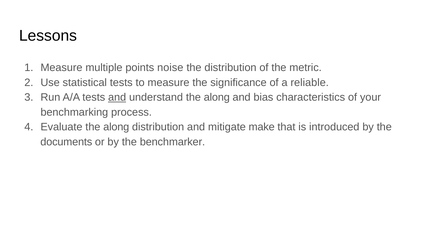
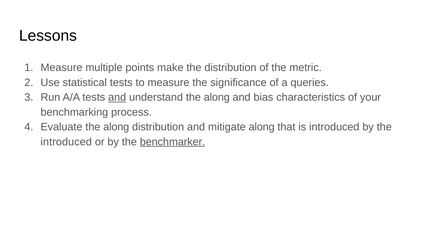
noise: noise -> make (170, 68)
reliable: reliable -> queries (310, 83)
mitigate make: make -> along (262, 127)
documents: documents -> introduced (66, 142)
benchmarker underline: none -> present (172, 142)
